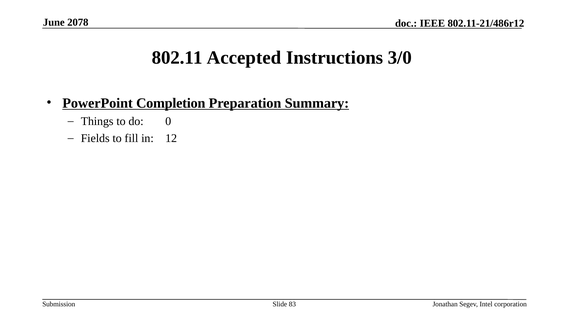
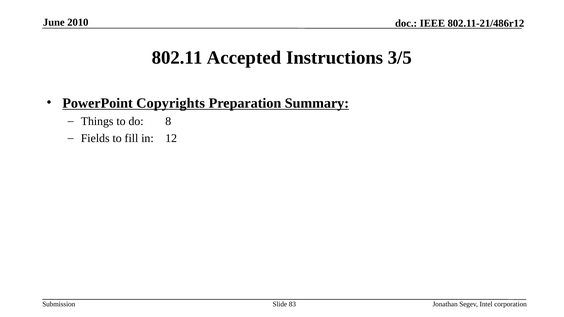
2078: 2078 -> 2010 (78, 22)
3/0: 3/0 -> 3/5 (400, 58)
Completion: Completion -> Copyrights (171, 103)
0: 0 -> 8 (168, 122)
